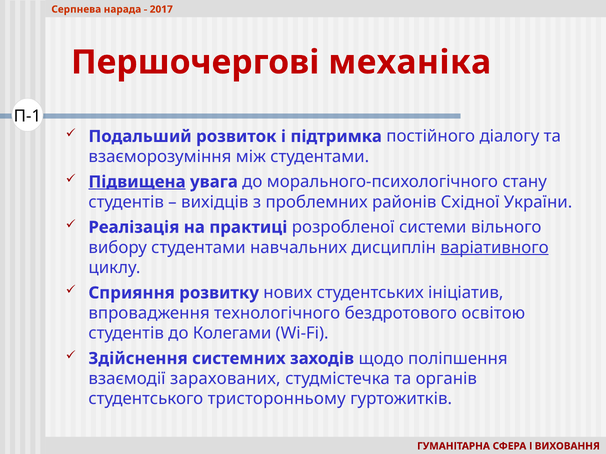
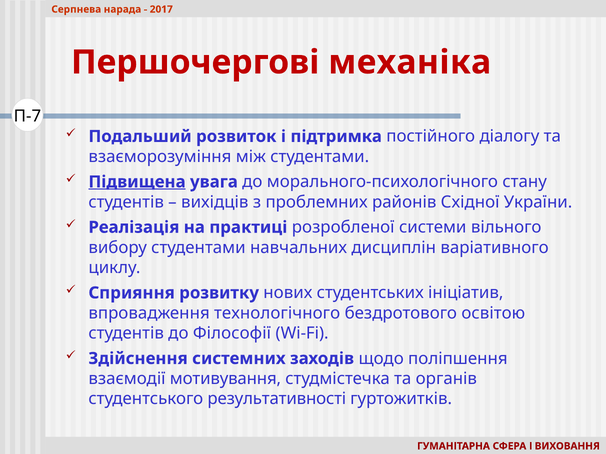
П-1: П-1 -> П-7 (27, 116)
варіативного underline: present -> none (495, 248)
Колегами: Колегами -> Філософії (232, 334)
зарахованих: зарахованих -> мотивування (225, 379)
тристоронньому: тристоронньому -> результативності (277, 399)
